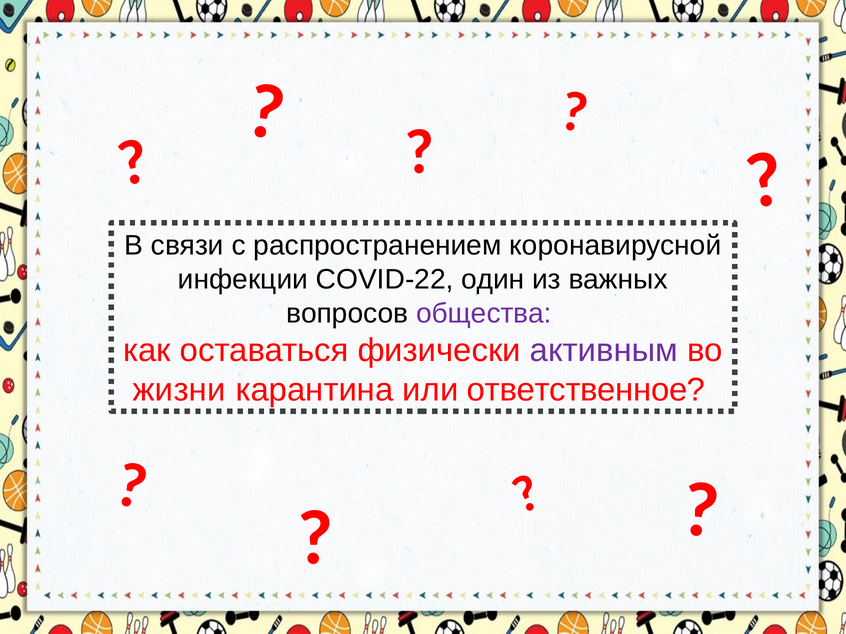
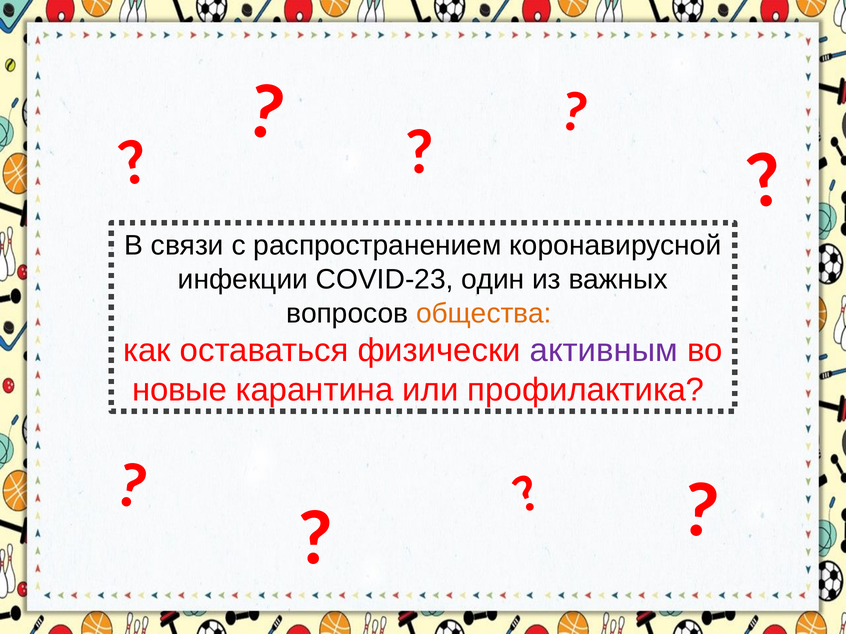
COVID-22: COVID-22 -> COVID-23 (385, 280)
общества colour: purple -> orange (484, 314)
жизни: жизни -> новые (180, 390)
ответственное: ответственное -> профилактика (586, 390)
